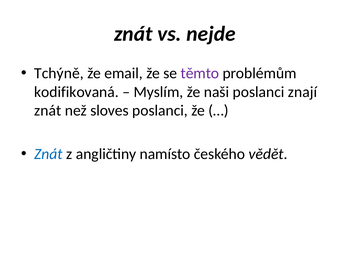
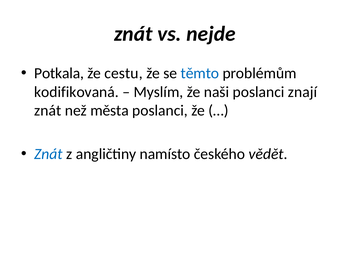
Tchýně: Tchýně -> Potkala (59, 73)
email: email -> cestu (124, 73)
těmto colour: purple -> blue (200, 73)
sloves: sloves -> města (110, 111)
